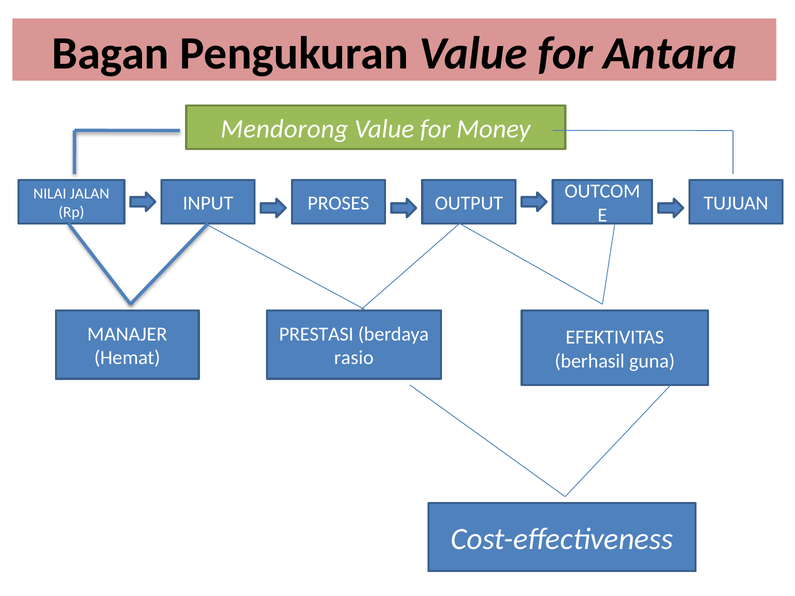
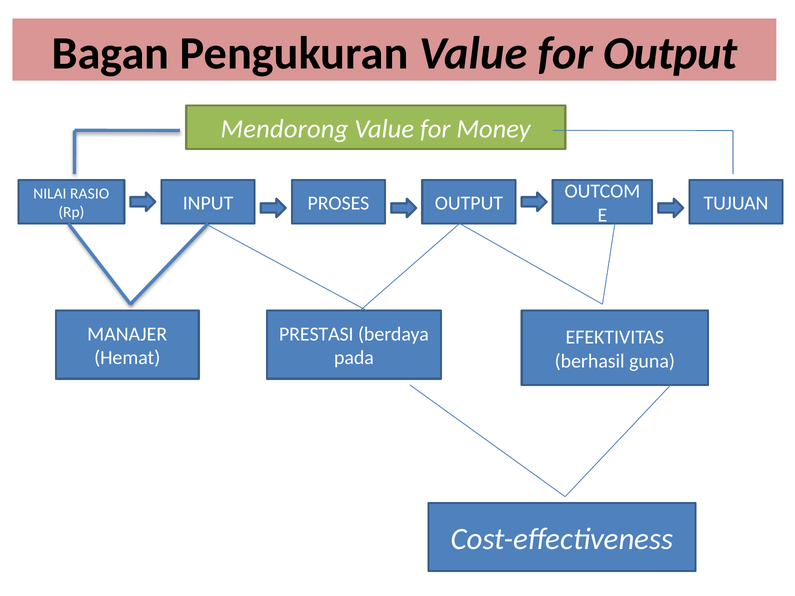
for Antara: Antara -> Output (670, 54)
JALAN: JALAN -> RASIO (90, 194)
rasio: rasio -> pada (354, 358)
